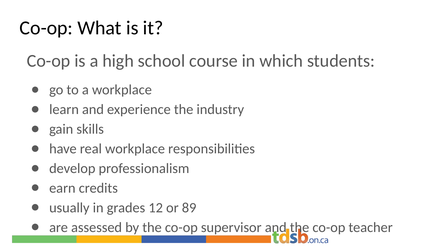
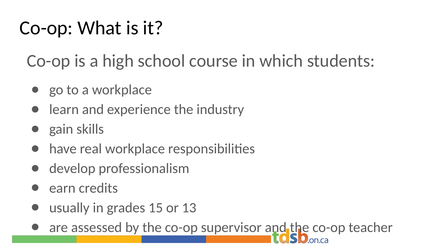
12: 12 -> 15 (156, 208)
89: 89 -> 13 (189, 208)
